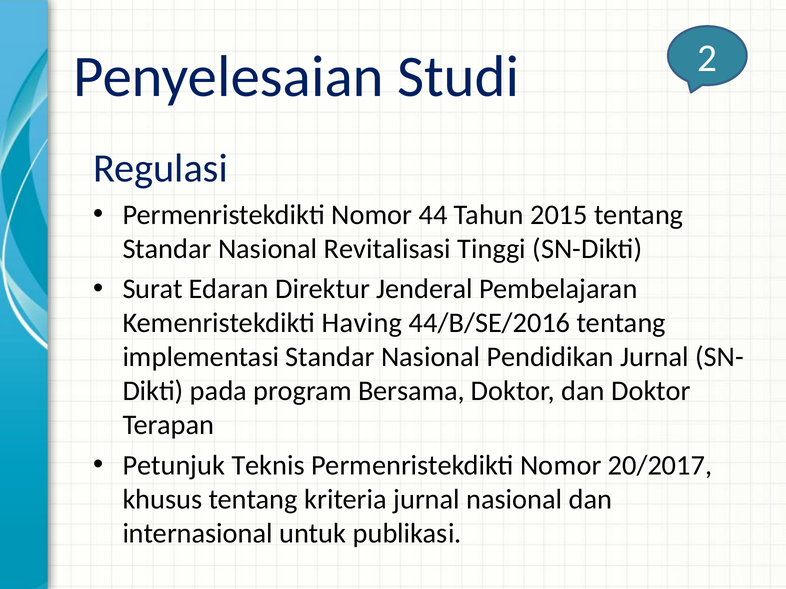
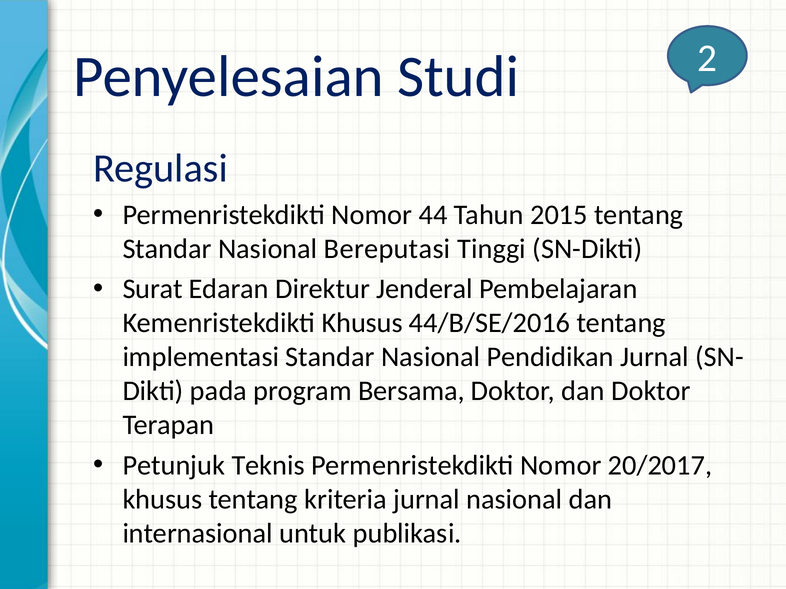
Revitalisasi: Revitalisasi -> Bereputasi (387, 249)
Kemenristekdikti Having: Having -> Khusus (362, 323)
